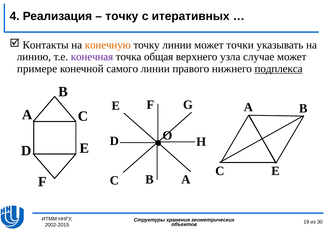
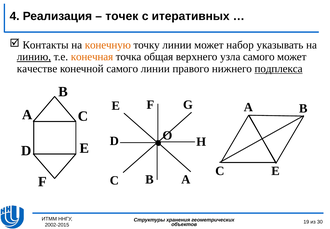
точку: точку -> точек (122, 16)
точки: точки -> набор (240, 45)
линию underline: none -> present (34, 57)
конечная colour: purple -> orange (92, 57)
узла случае: случае -> самого (259, 57)
примере: примере -> качестве (37, 69)
